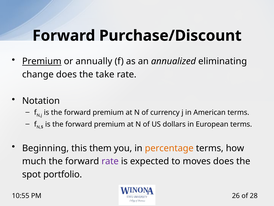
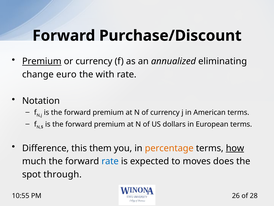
or annually: annually -> currency (94, 61)
change does: does -> euro (66, 74)
take: take -> with (105, 74)
Beginning: Beginning -> Difference (46, 148)
how underline: none -> present (235, 148)
rate colour: purple -> blue (110, 161)
portfolio: portfolio -> through (63, 174)
